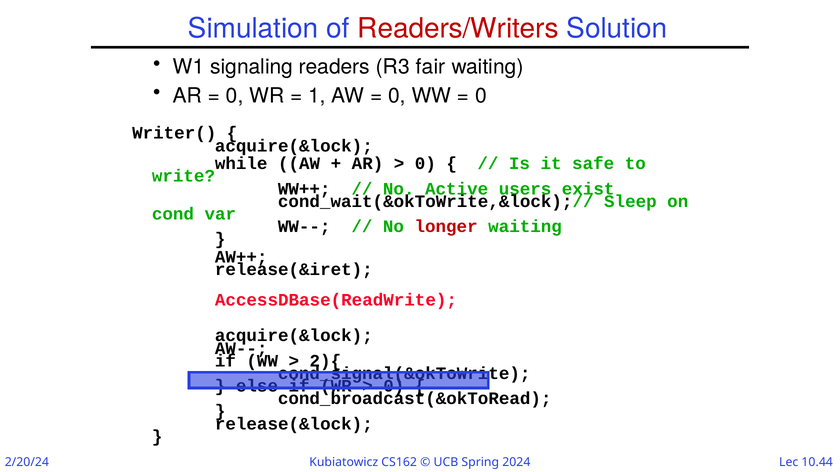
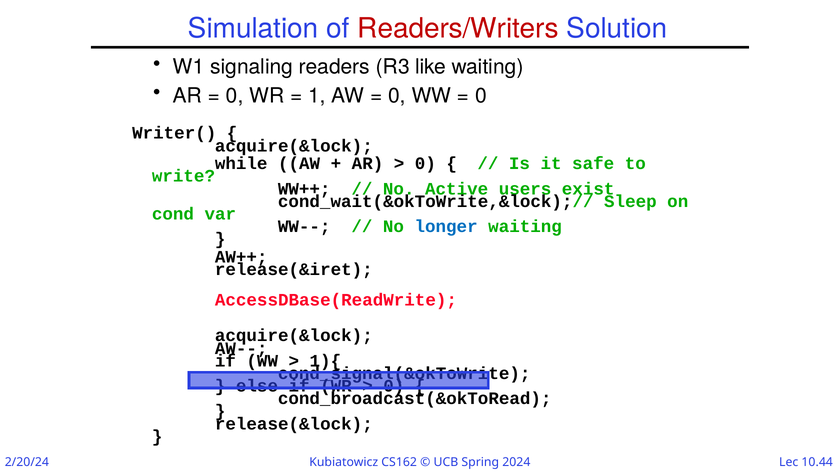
fair: fair -> like (431, 67)
longer colour: red -> blue (446, 227)
2){: 2){ -> 1){ (325, 361)
